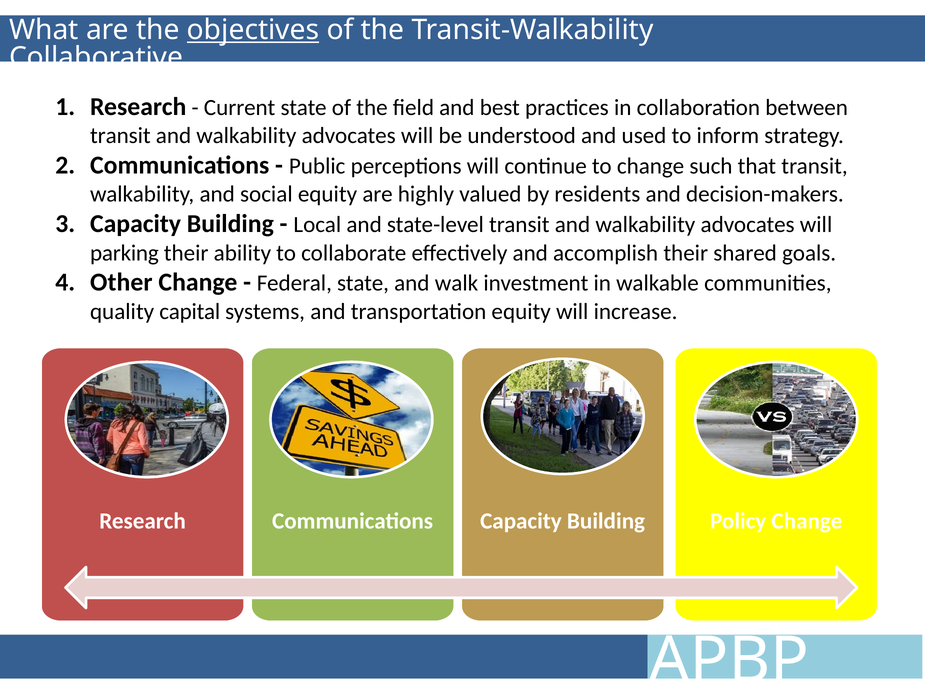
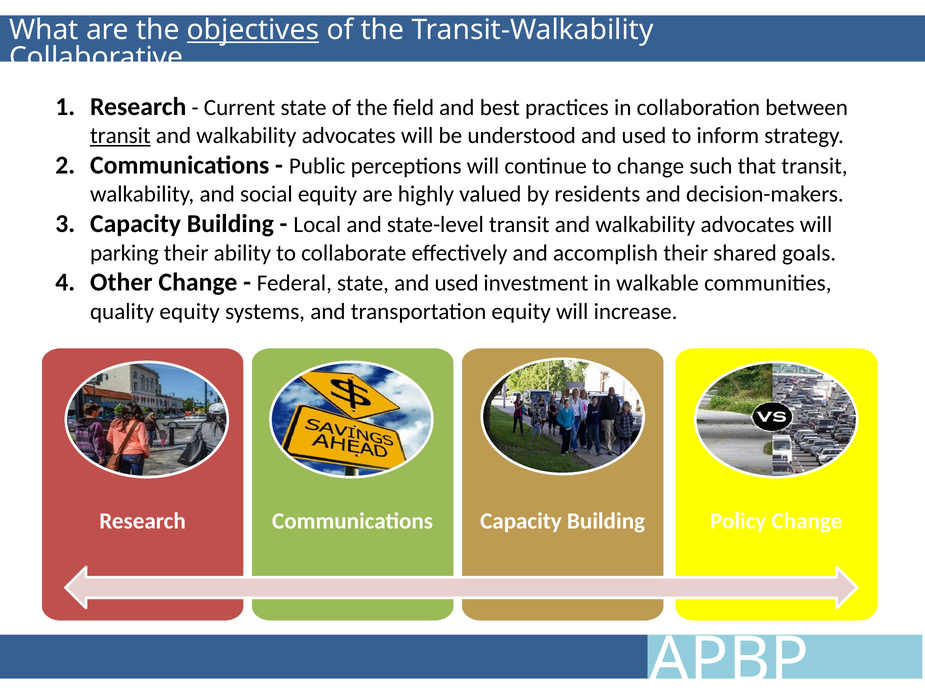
transit underline: none -> present (120, 136)
state and walk: walk -> used (457, 283)
quality capital: capital -> equity (190, 311)
